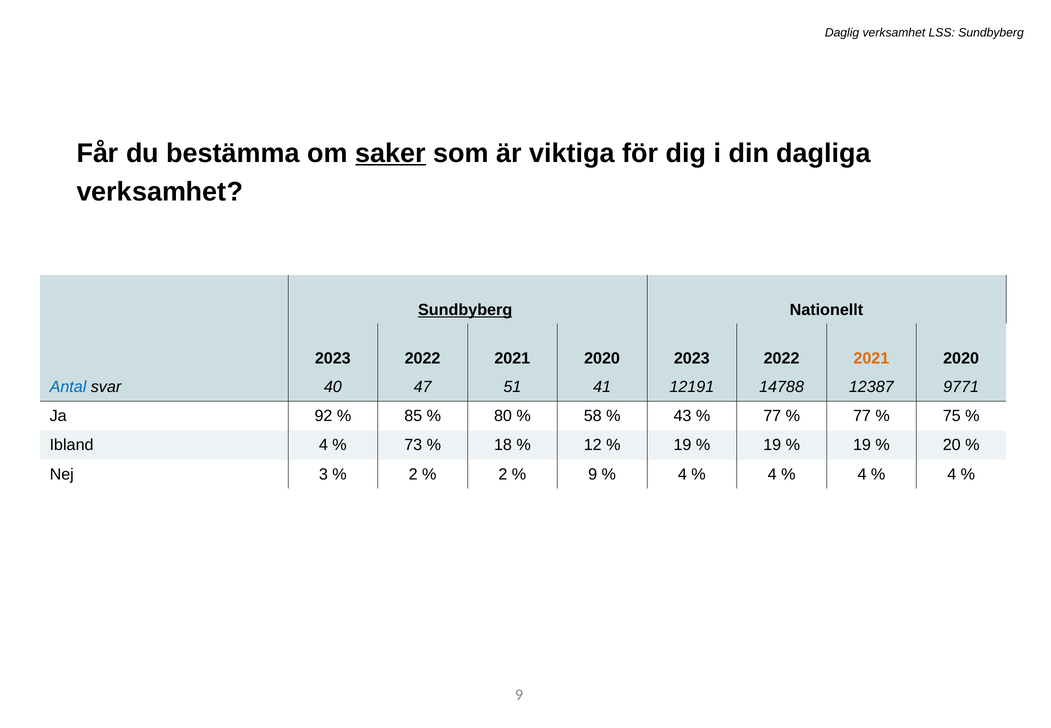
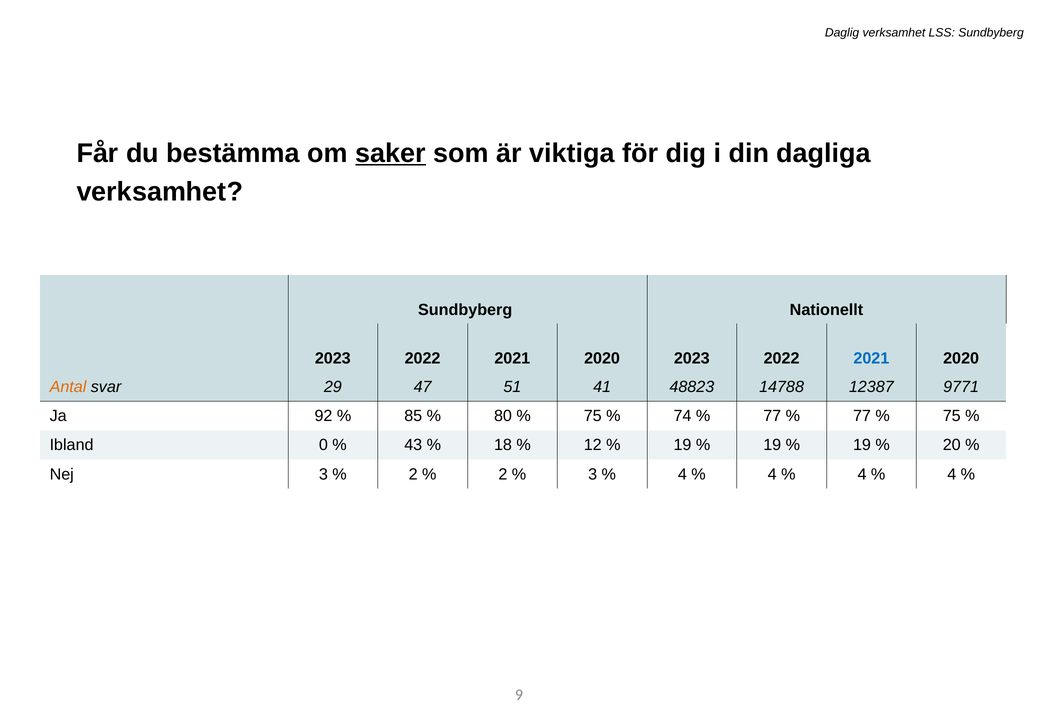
Sundbyberg underline: present -> none (465, 310)
2021 colour: orange -> blue (871, 358)
Antal colour: blue -> orange (68, 387)
40: 40 -> 29 (333, 387)
12191: 12191 -> 48823 (692, 387)
58: 58 -> 75 (593, 416)
43: 43 -> 74 (683, 416)
Ibland 4: 4 -> 0 (323, 445)
73: 73 -> 43 (413, 445)
9: 9 -> 3 (593, 474)
